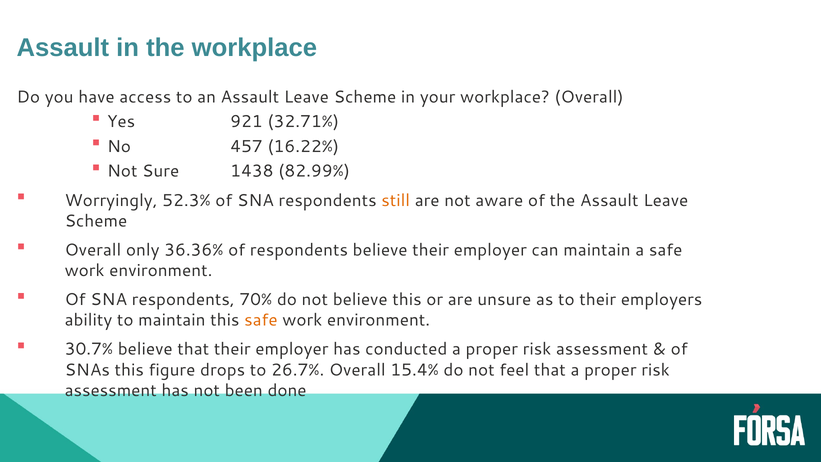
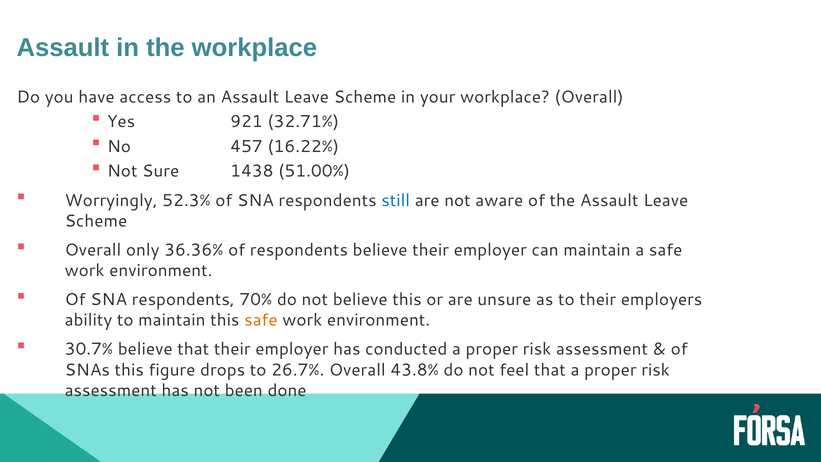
82.99%: 82.99% -> 51.00% (314, 171)
still colour: orange -> blue (396, 200)
15.4%: 15.4% -> 43.8% (415, 370)
